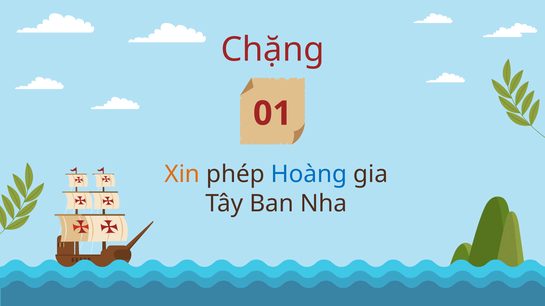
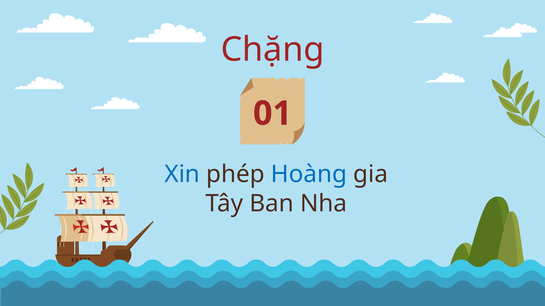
Xin colour: orange -> blue (182, 175)
